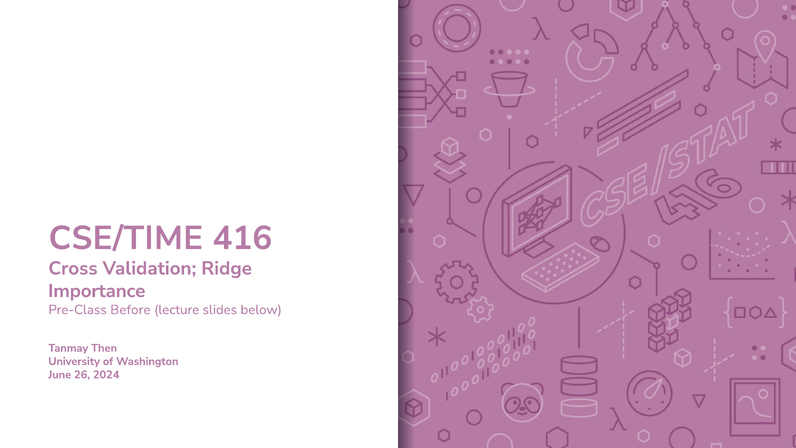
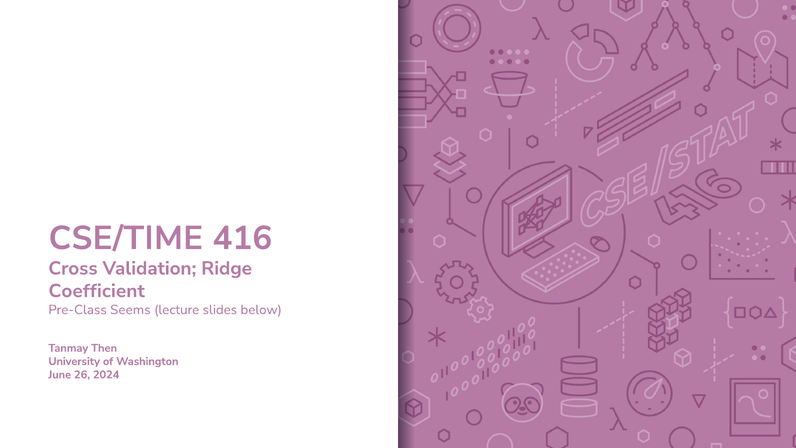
Importance: Importance -> Coefficient (97, 291)
Before: Before -> Seems (130, 310)
